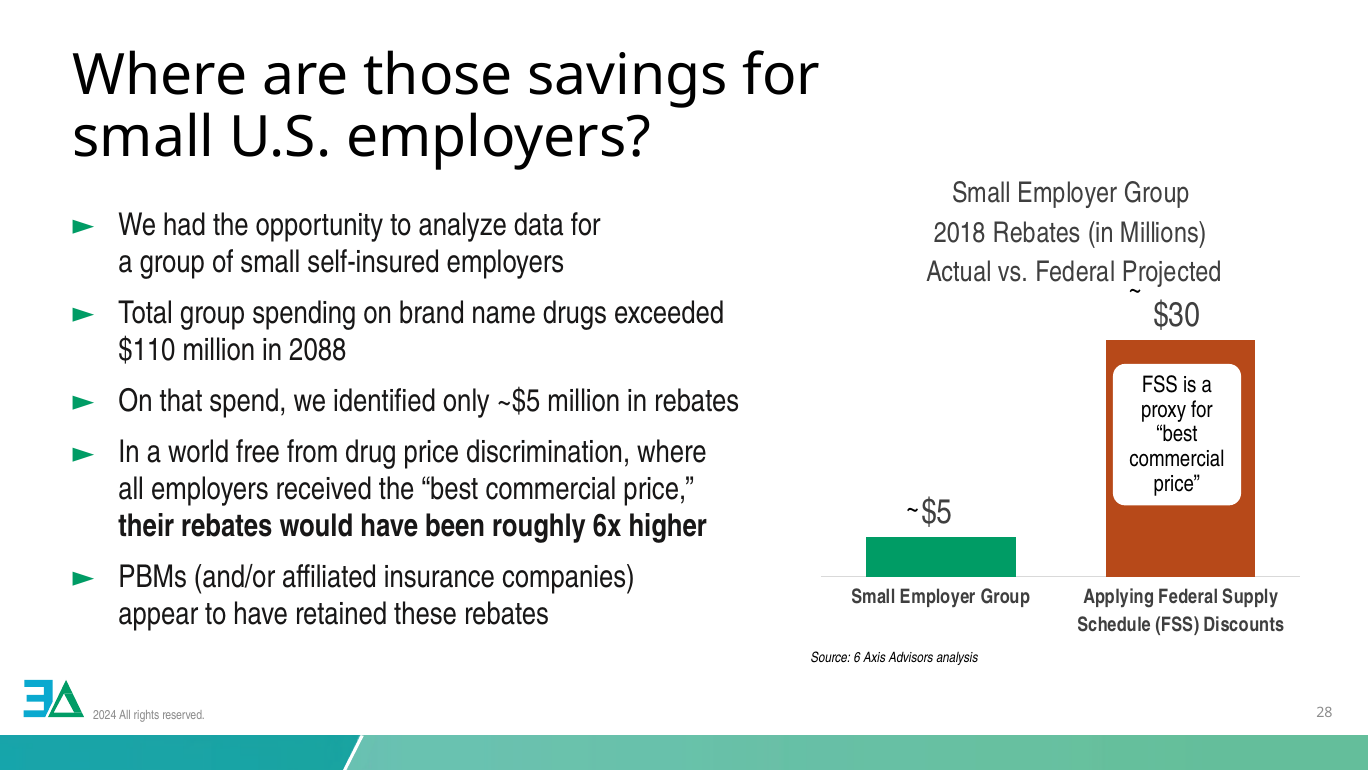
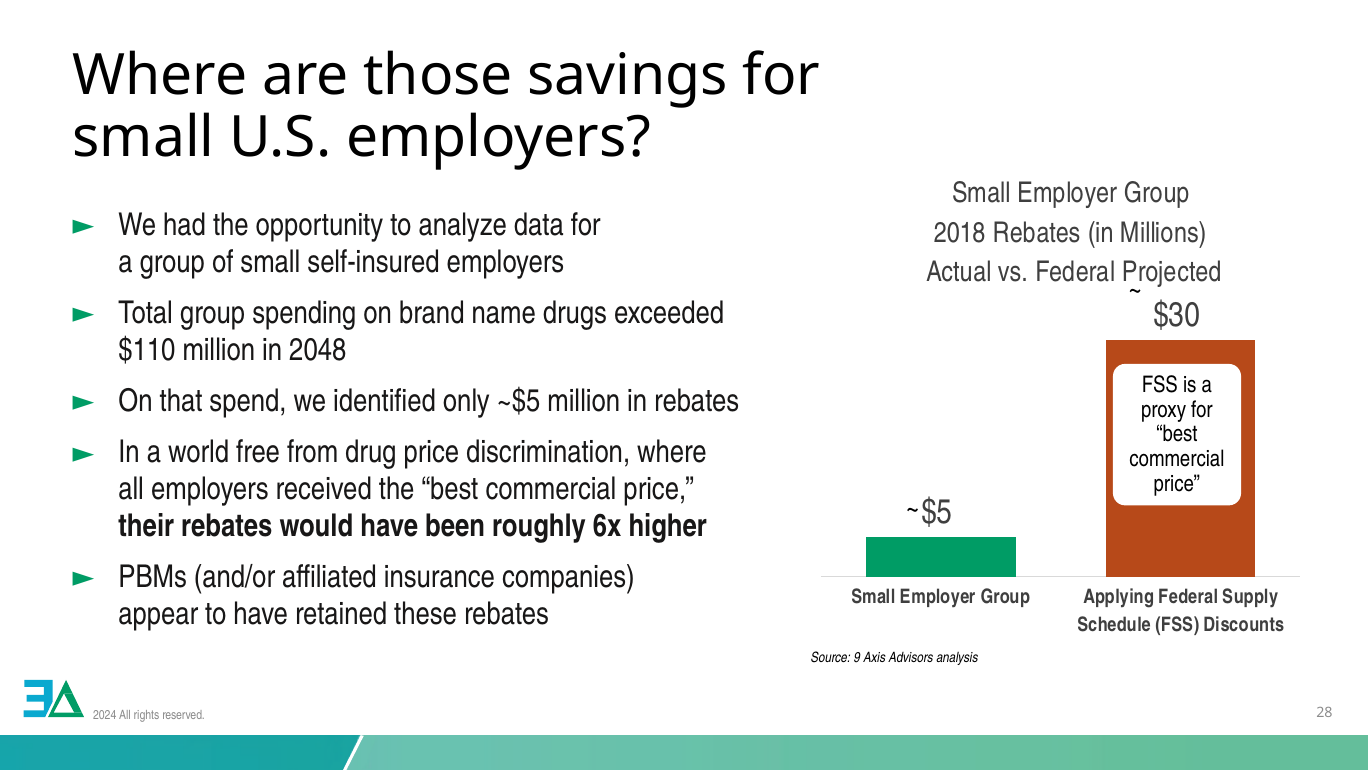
2088: 2088 -> 2048 (318, 350)
6: 6 -> 9 (857, 657)
